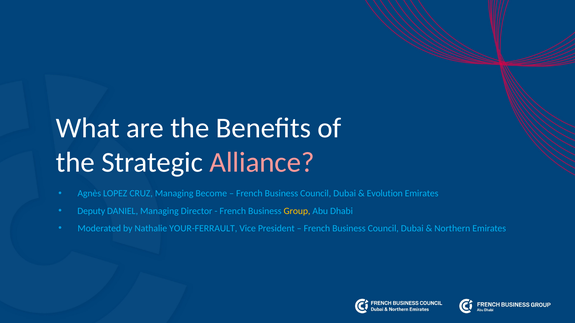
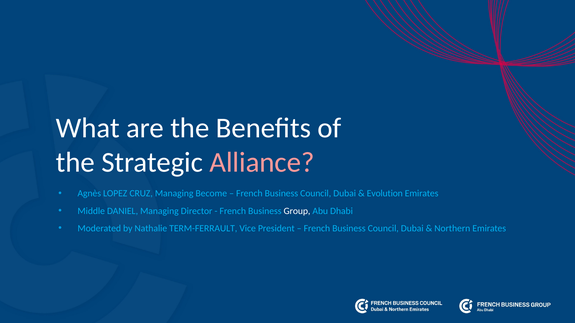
Deputy: Deputy -> Middle (91, 211)
Group colour: yellow -> white (297, 211)
YOUR-FERRAULT: YOUR-FERRAULT -> TERM-FERRAULT (203, 229)
